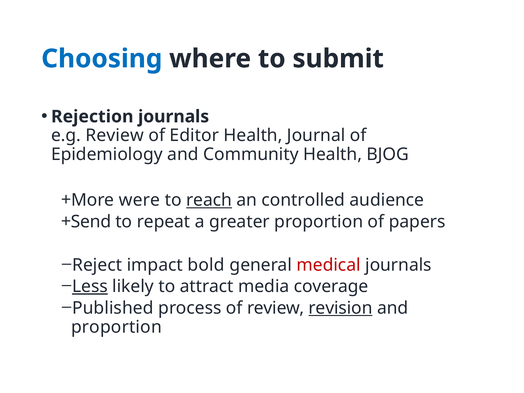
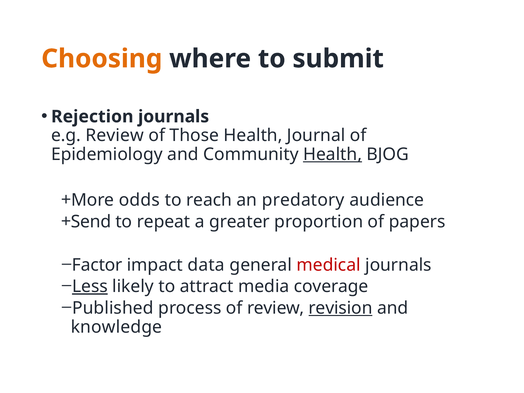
Choosing colour: blue -> orange (102, 59)
Editor: Editor -> Those (194, 135)
Health underline: none -> present (333, 154)
were: were -> odds (139, 200)
reach underline: present -> none (209, 200)
controlled: controlled -> predatory (303, 200)
Reject: Reject -> Factor (97, 265)
bold: bold -> data (206, 265)
proportion: proportion -> knowledge (116, 327)
